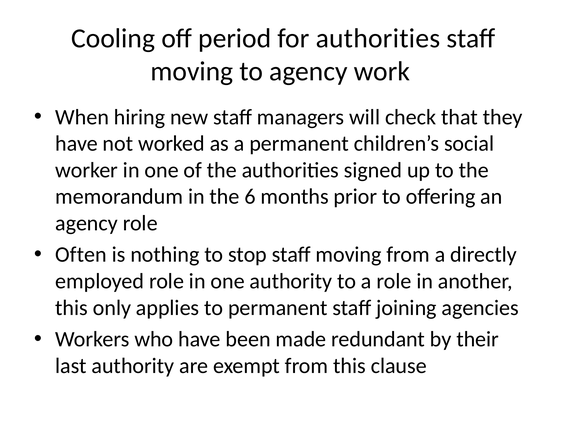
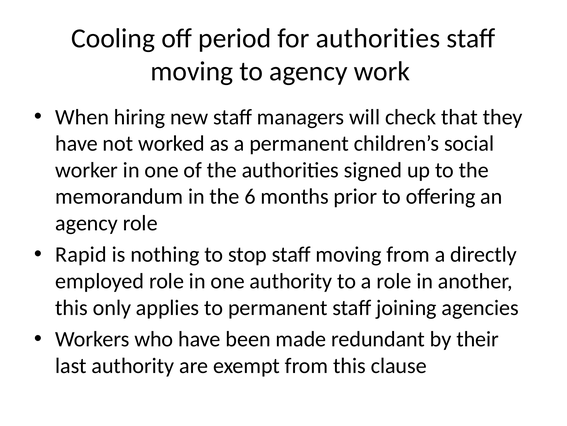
Often: Often -> Rapid (81, 254)
